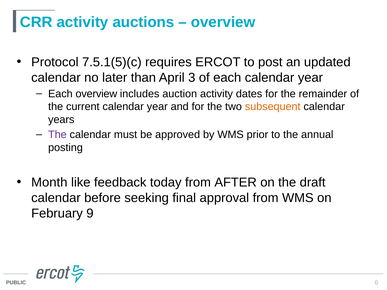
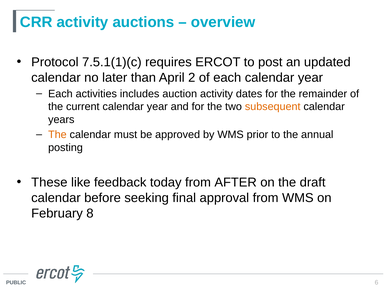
7.5.1(5)(c: 7.5.1(5)(c -> 7.5.1(1)(c (112, 62)
3: 3 -> 2 (192, 78)
Each overview: overview -> activities (96, 94)
The colour: purple -> orange (57, 135)
Month: Month -> These (49, 183)
9: 9 -> 8 (90, 214)
